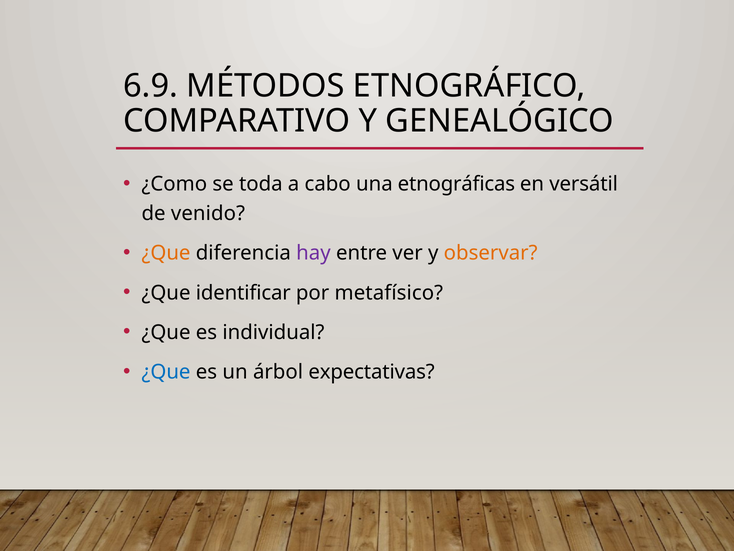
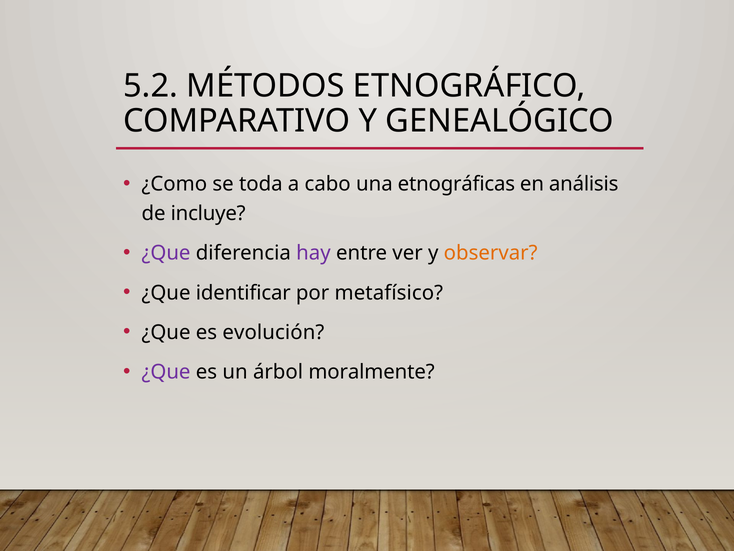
6.9: 6.9 -> 5.2 (151, 86)
versátil: versátil -> análisis (584, 184)
venido: venido -> incluye (208, 213)
¿Que colour: orange -> purple (166, 253)
individual: individual -> evolución (273, 332)
¿Que colour: blue -> purple (166, 372)
expectativas: expectativas -> moralmente (372, 372)
